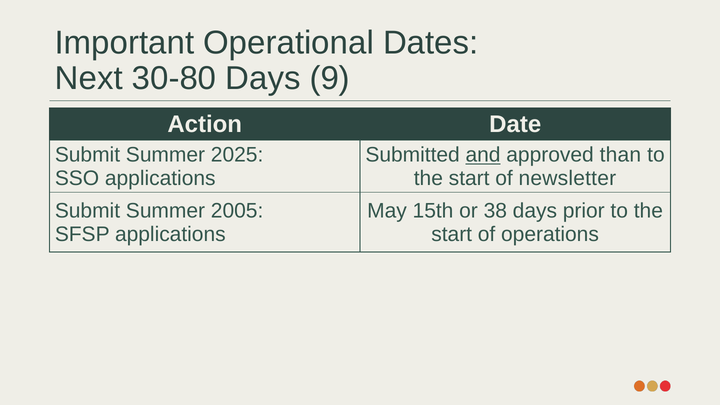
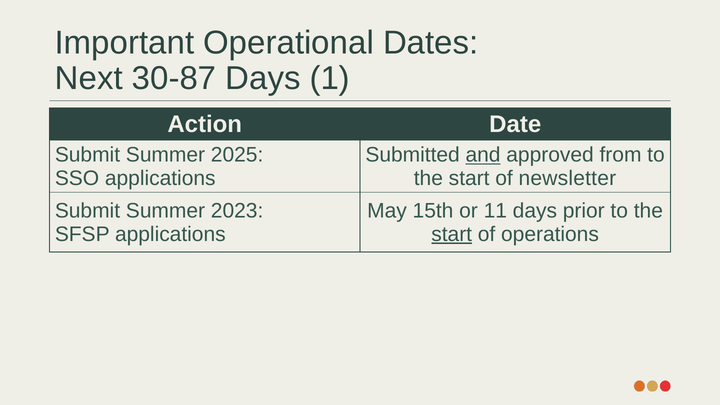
30-80: 30-80 -> 30-87 (174, 78)
9: 9 -> 1 (330, 78)
than: than -> from (621, 155)
2005: 2005 -> 2023 (237, 211)
38: 38 -> 11 (495, 211)
start underline: none -> present (452, 234)
